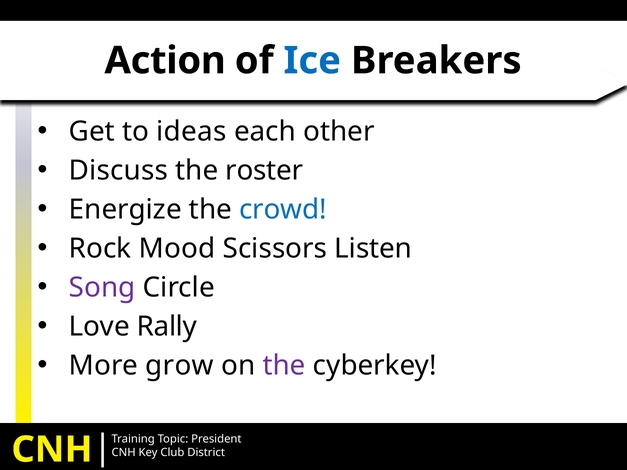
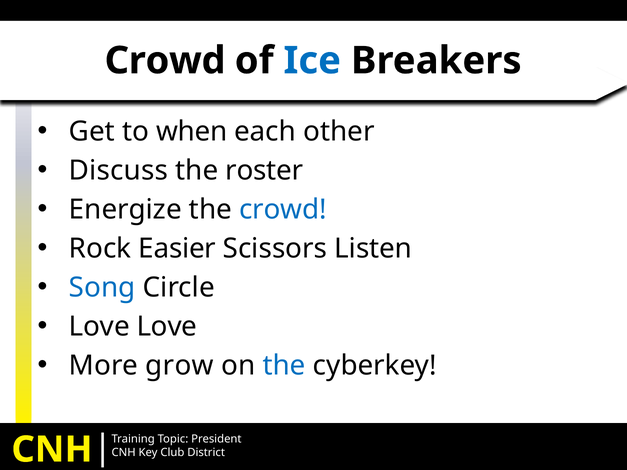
Action: Action -> Crowd (165, 61)
ideas: ideas -> when (192, 132)
Mood: Mood -> Easier (177, 249)
Song colour: purple -> blue (102, 288)
Love Rally: Rally -> Love (167, 327)
the colour: purple -> blue (284, 366)
